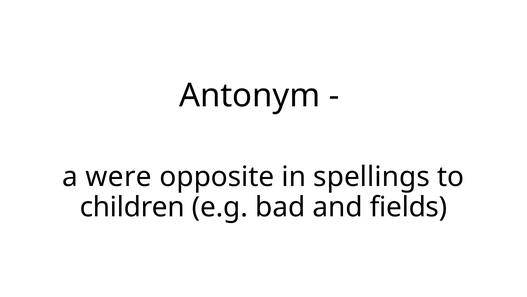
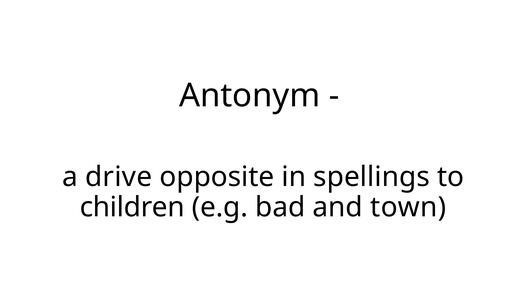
were: were -> drive (119, 177)
fields: fields -> town (408, 207)
